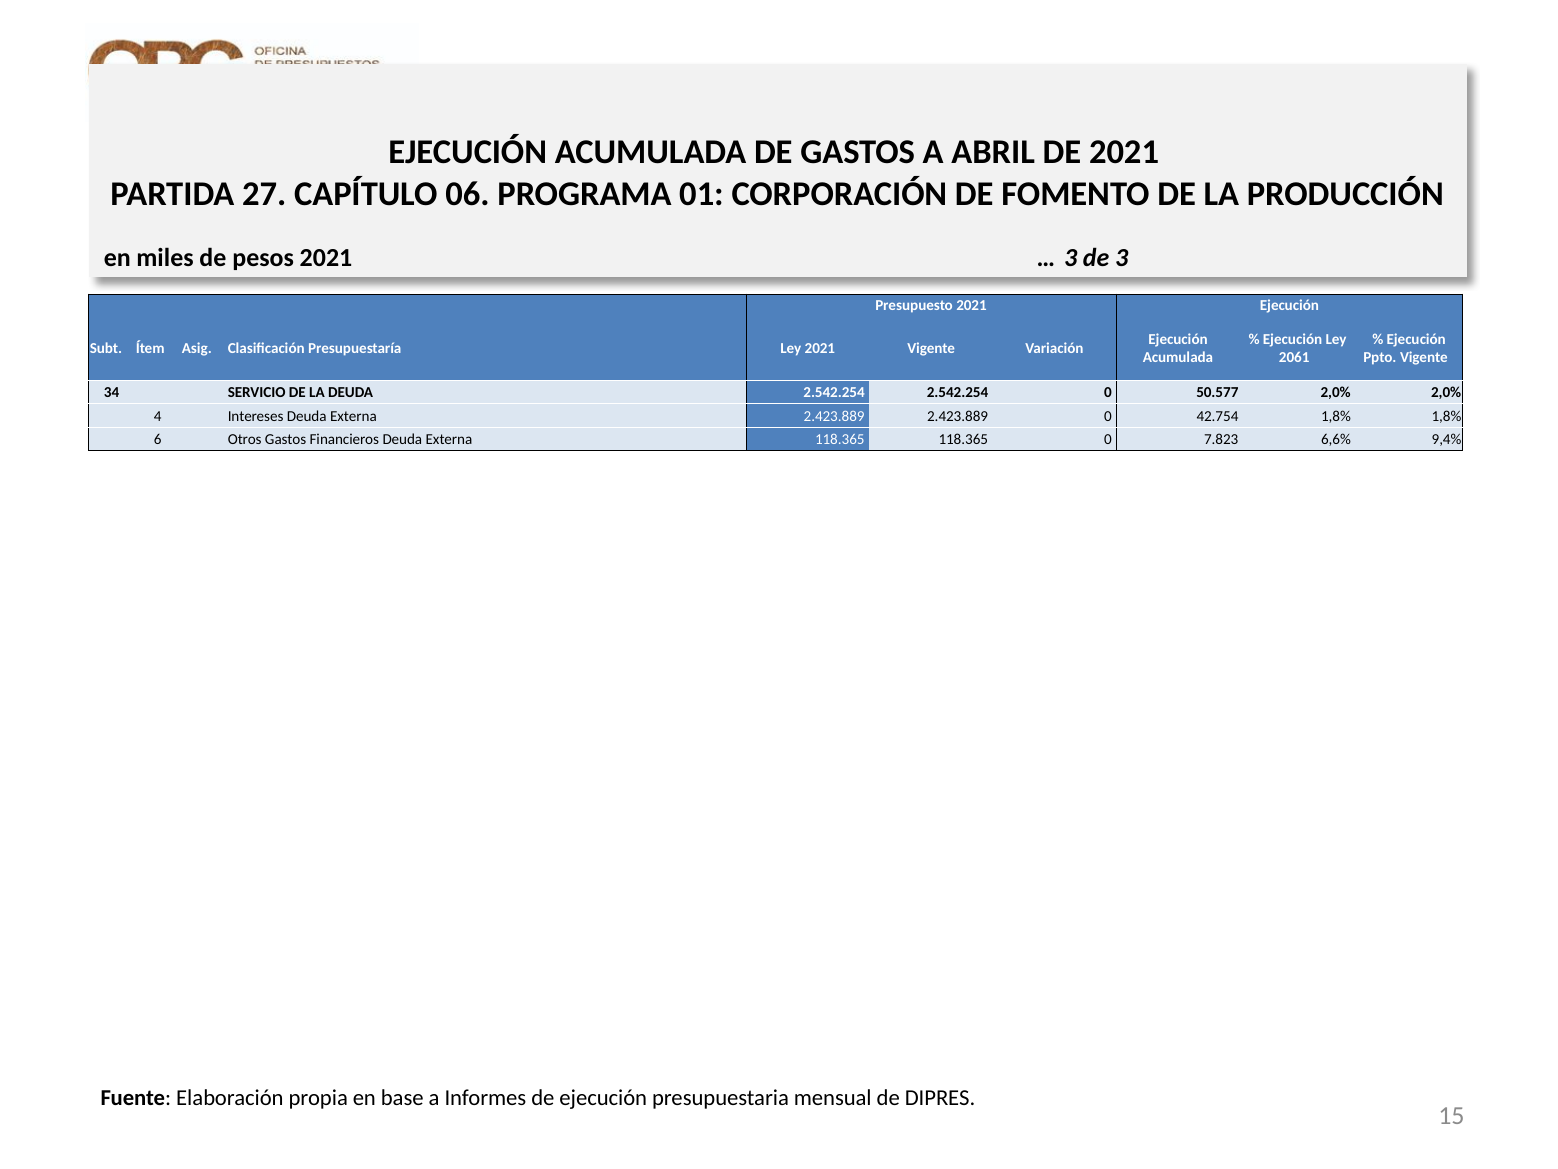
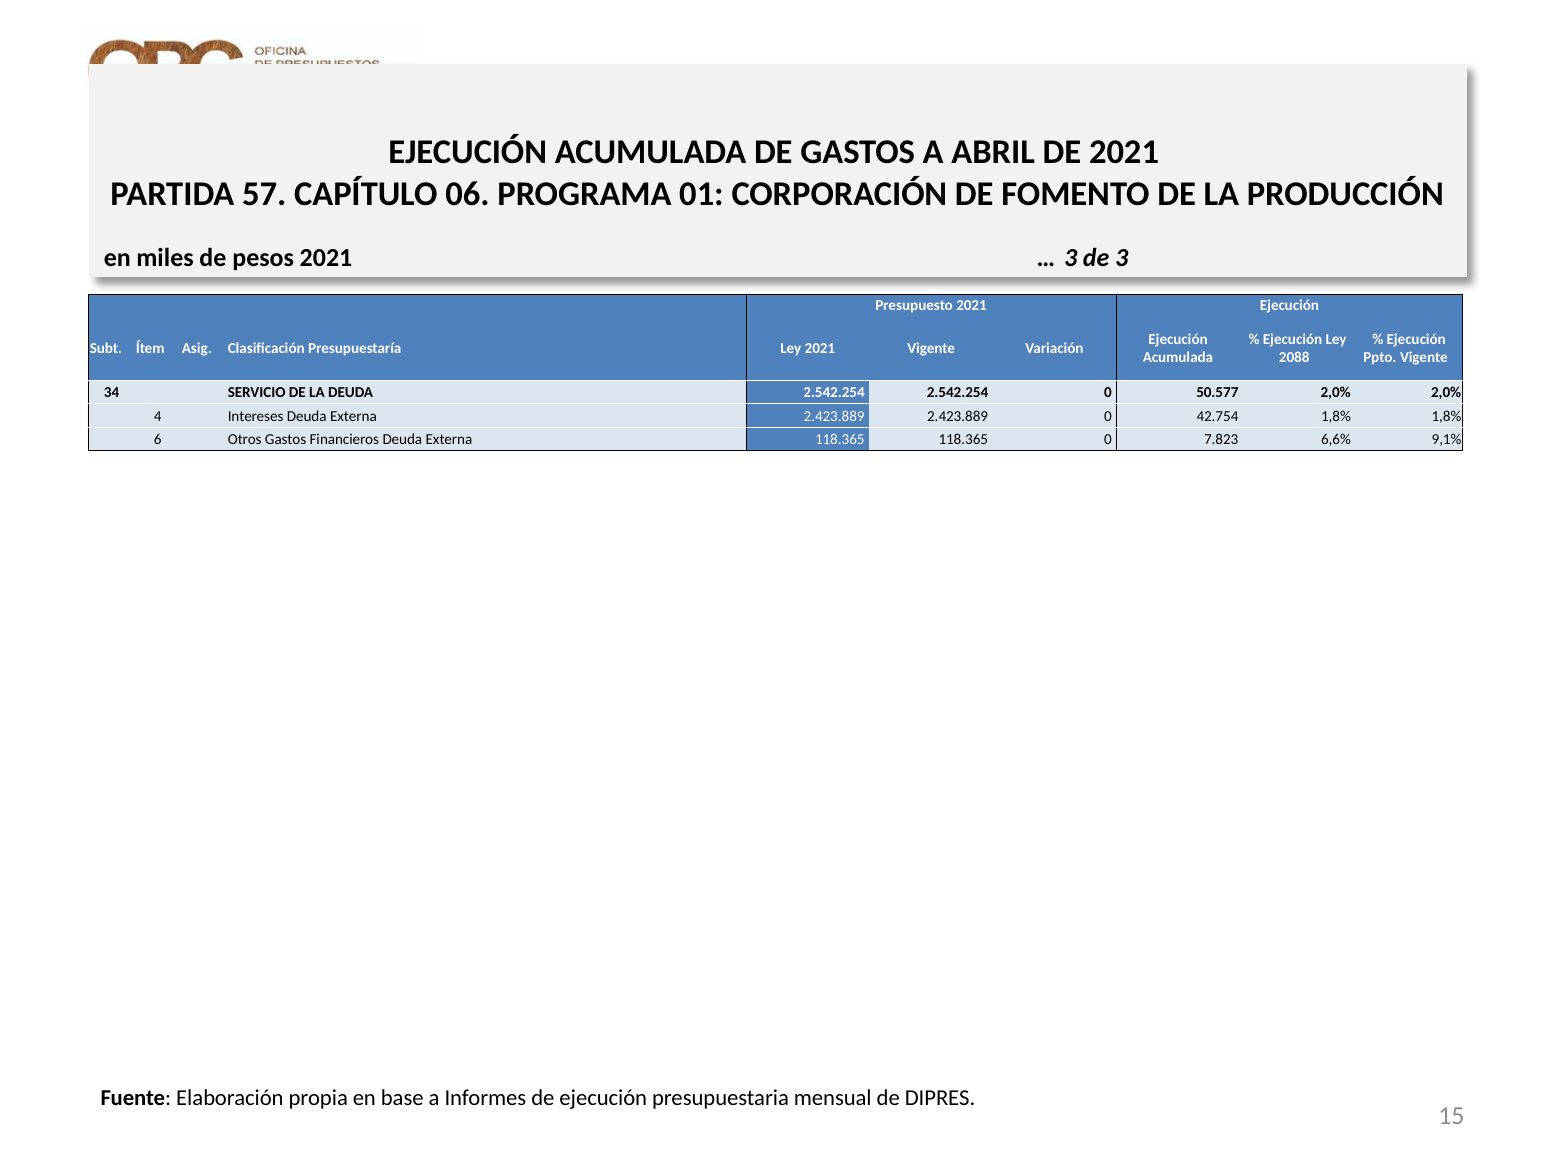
27: 27 -> 57 (264, 194)
2061: 2061 -> 2088 (1294, 357)
9,4%: 9,4% -> 9,1% (1447, 440)
